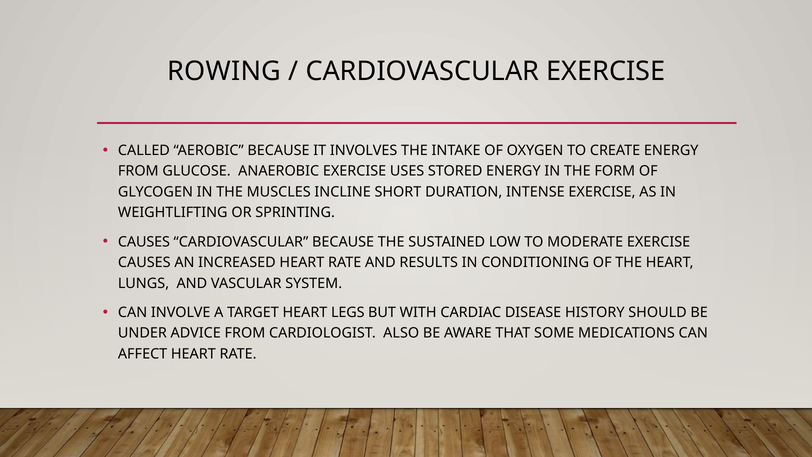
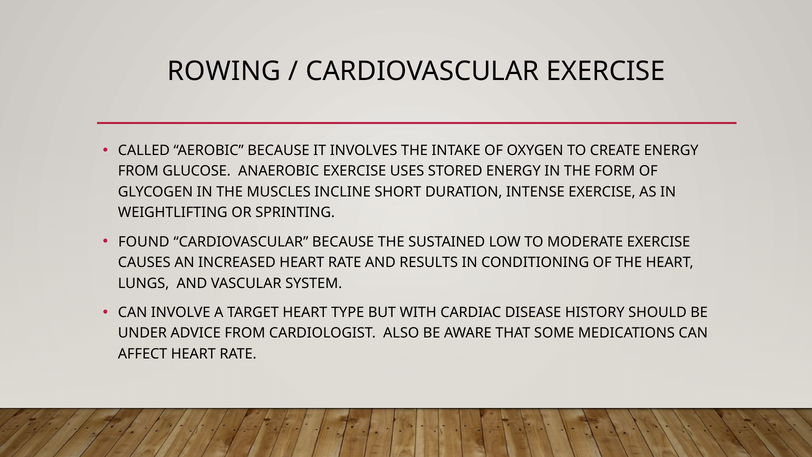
CAUSES: CAUSES -> FOUND (144, 242)
LEGS: LEGS -> TYPE (348, 312)
